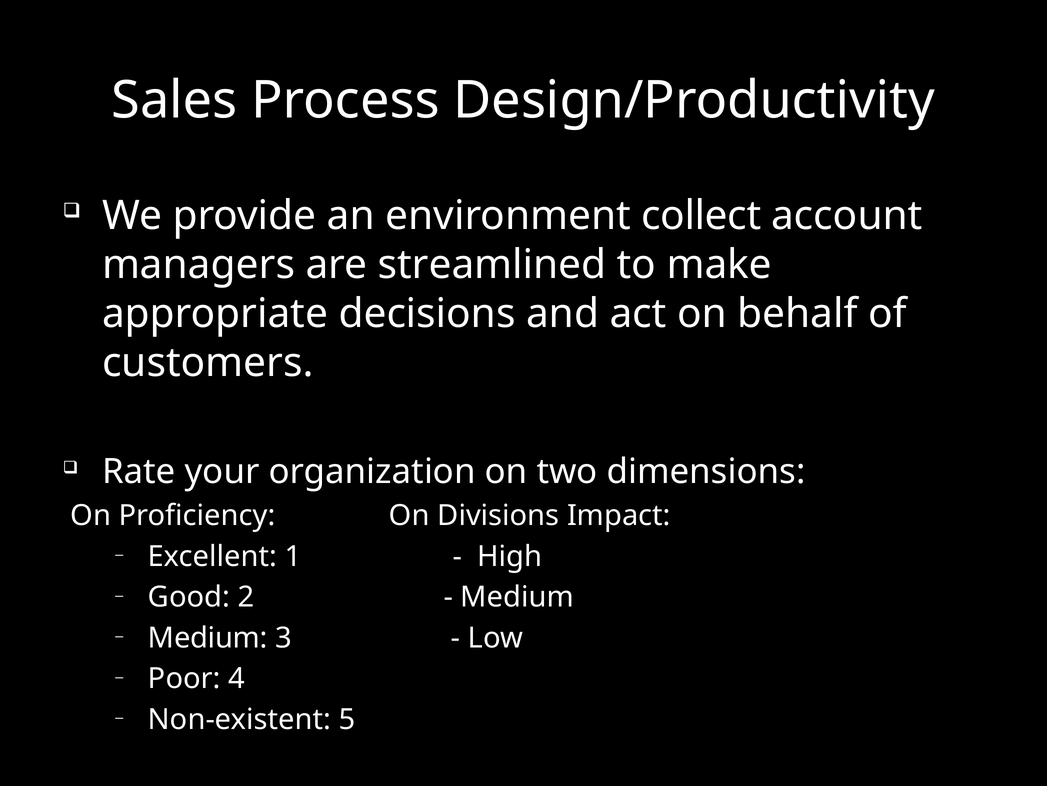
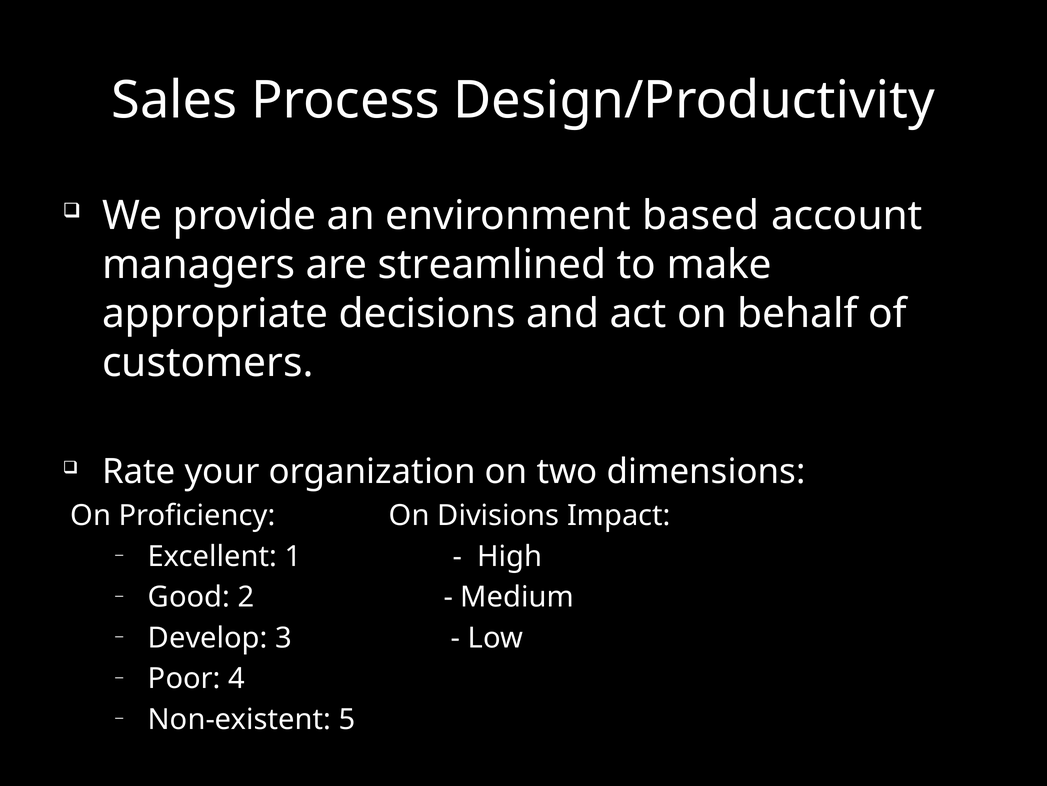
collect: collect -> based (701, 216)
Medium: Medium -> Develop (208, 637)
